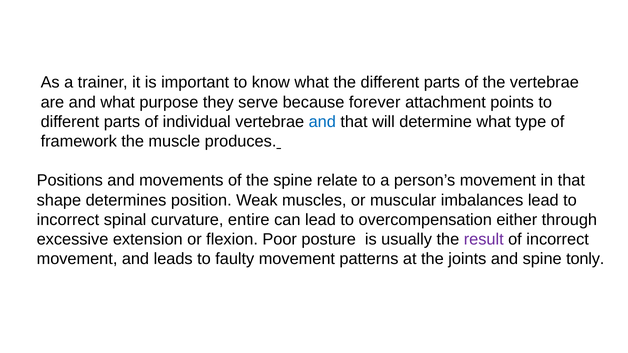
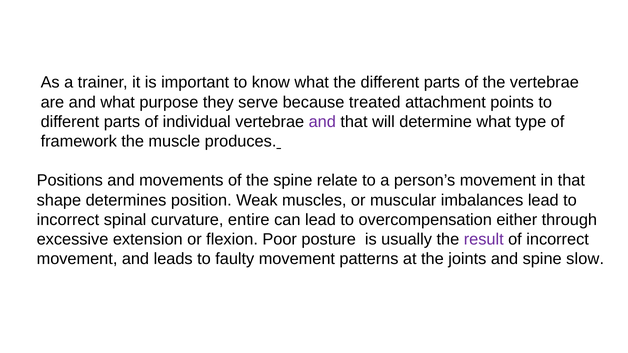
forever: forever -> treated (375, 102)
and colour: blue -> purple (322, 122)
tonly: tonly -> slow (585, 259)
